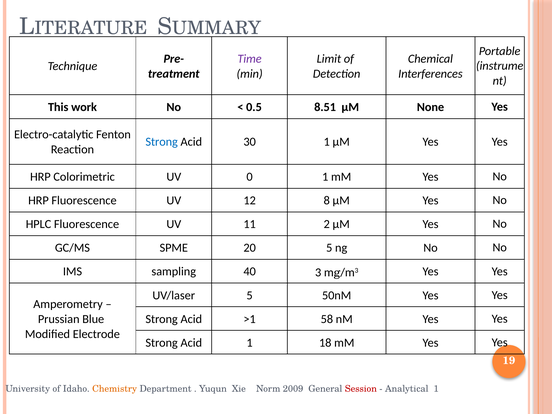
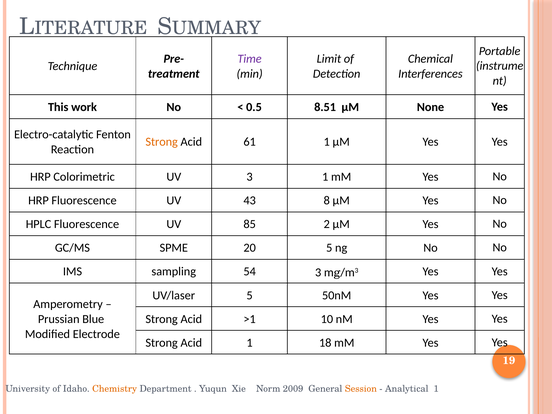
Strong colour: blue -> orange (162, 142)
30: 30 -> 61 (250, 142)
UV 0: 0 -> 3 (250, 177)
12: 12 -> 43 (250, 200)
11: 11 -> 85 (250, 224)
40: 40 -> 54 (250, 272)
58: 58 -> 10 (327, 319)
Session colour: red -> orange (361, 389)
